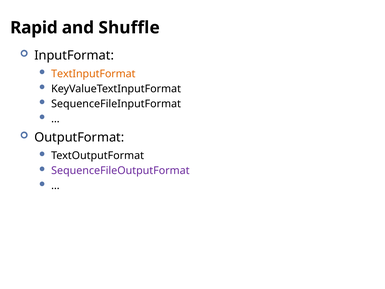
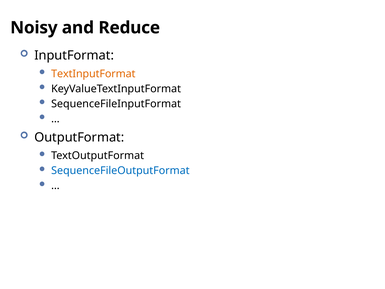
Rapid: Rapid -> Noisy (34, 28)
Shuffle: Shuffle -> Reduce (129, 28)
SequenceFileOutputFormat colour: purple -> blue (120, 170)
